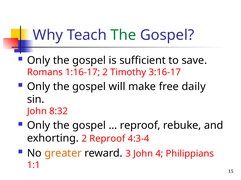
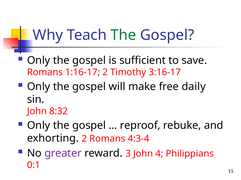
2 Reproof: Reproof -> Romans (107, 139)
greater colour: orange -> purple (63, 154)
1:1: 1:1 -> 0:1 (34, 166)
